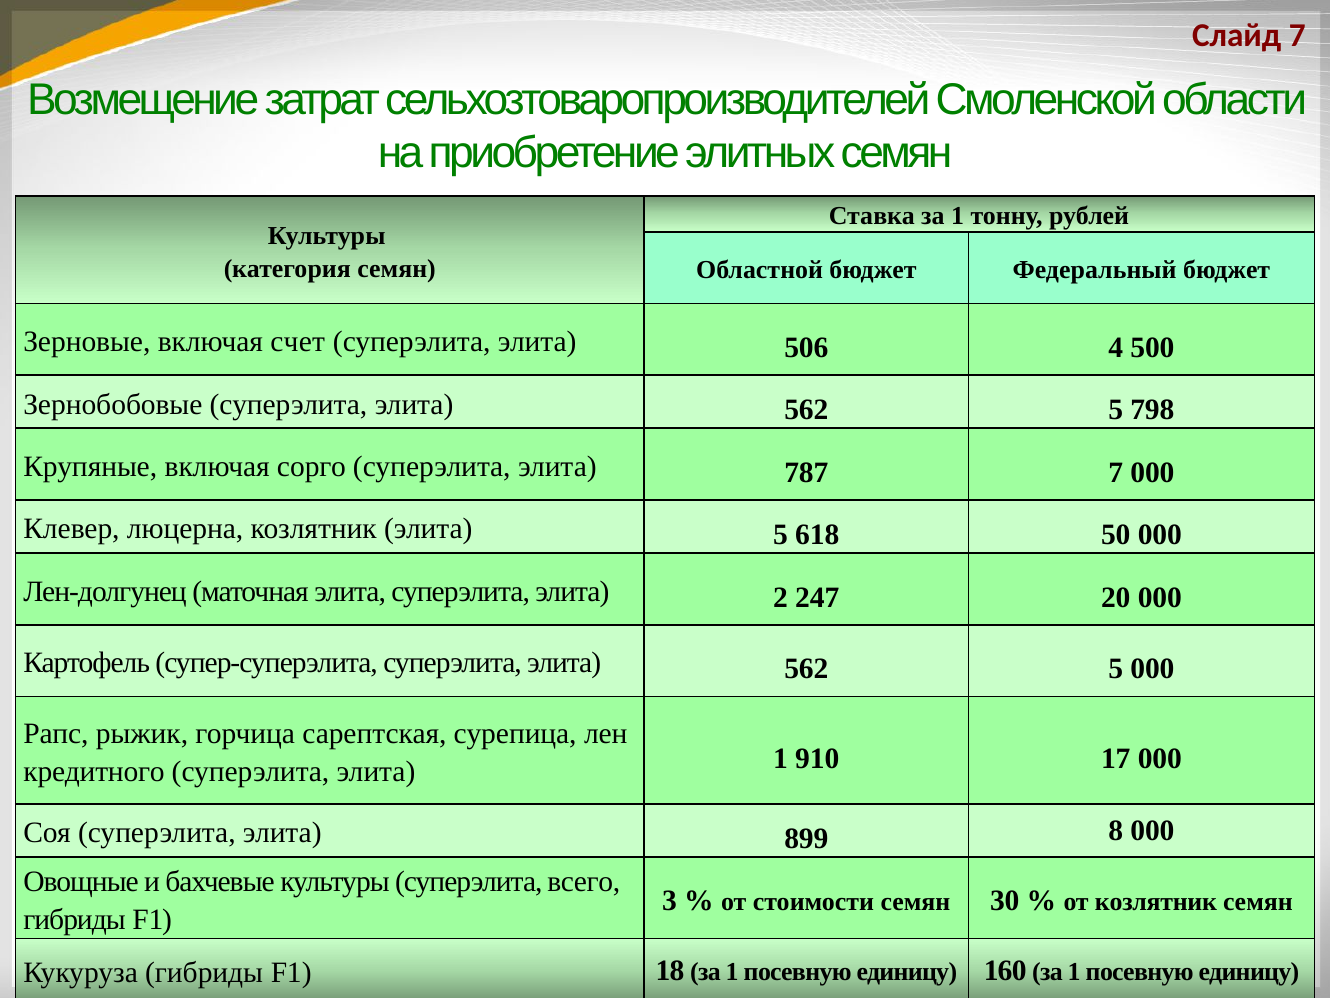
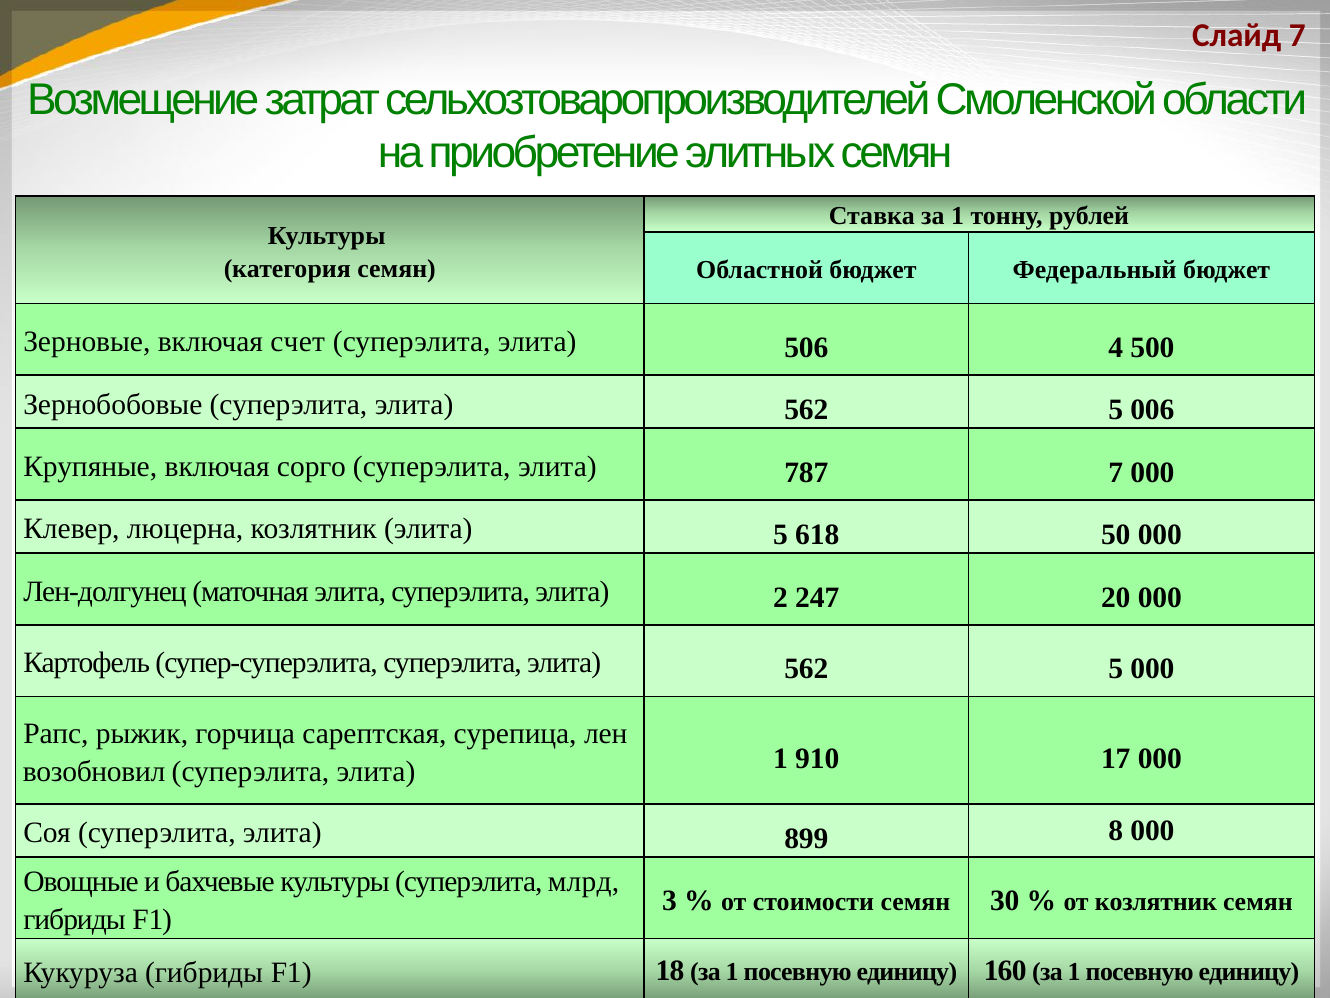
798: 798 -> 006 (1152, 410)
кредитного: кредитного -> возобновил (94, 771)
всего: всего -> млрд (584, 881)
